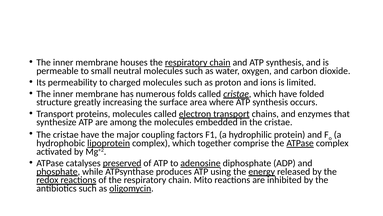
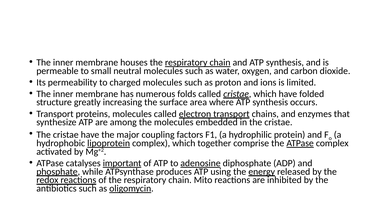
preserved: preserved -> important (122, 163)
